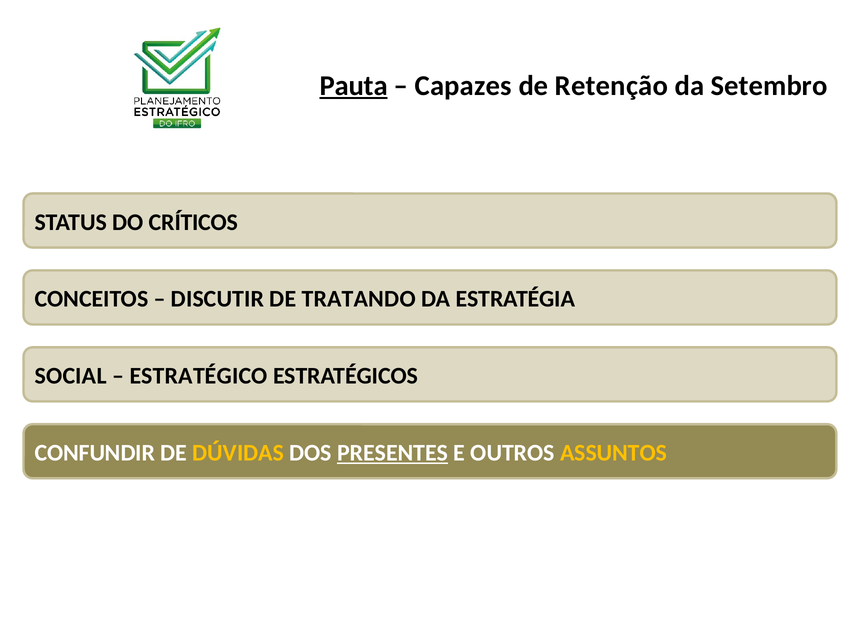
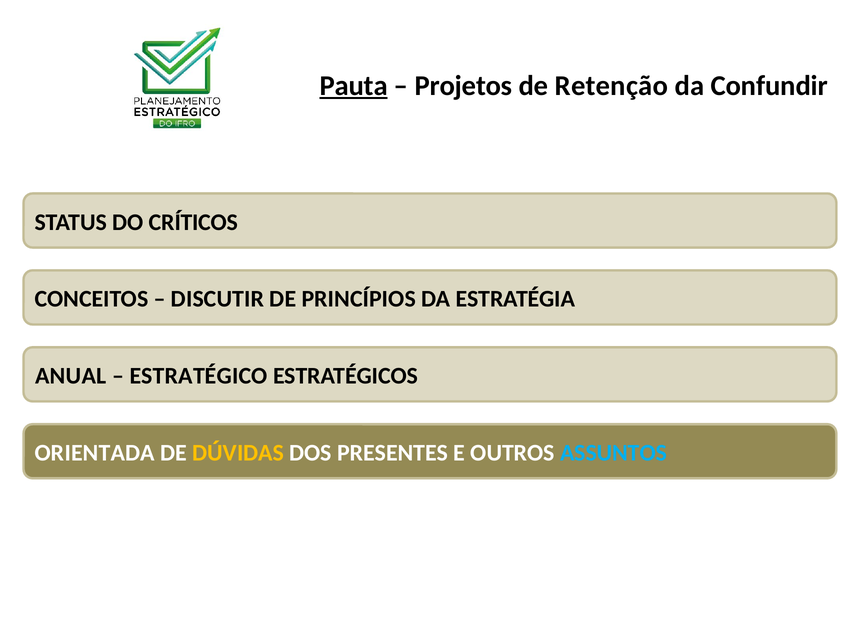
Capazes: Capazes -> Projetos (463, 86)
Setembro: Setembro -> Confundir (769, 86)
TRATANDO: TRATANDO -> PRINCÍPIOS (359, 299)
SOCIAL: SOCIAL -> ANUAL (71, 376)
CONFUNDIR: CONFUNDIR -> ORIENTADA (95, 453)
PRESENTES underline: present -> none (393, 453)
ASSUNTOS colour: yellow -> light blue (614, 453)
